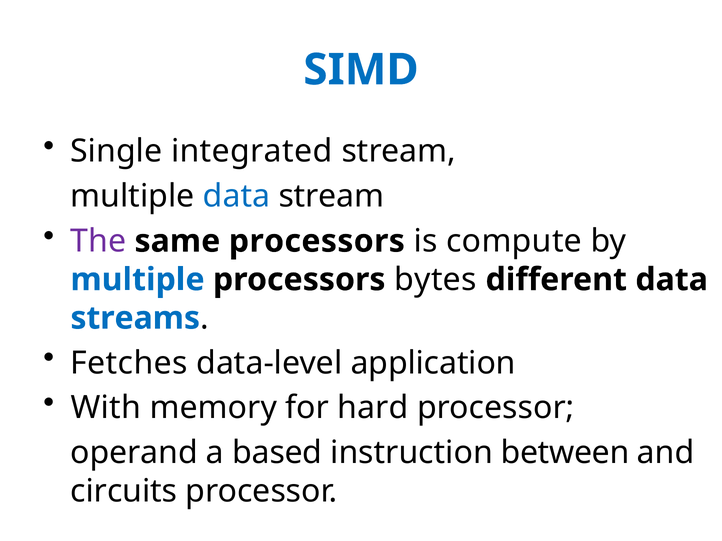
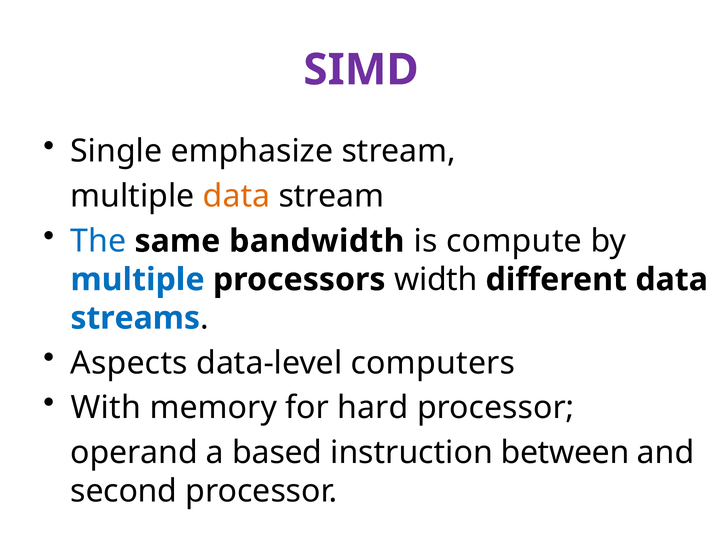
SIMD colour: blue -> purple (361, 70)
integrated: integrated -> emphasize (252, 151)
data colour: blue -> orange (236, 196)
The colour: purple -> blue (98, 241)
same processors: processors -> bandwidth (317, 241)
bytes: bytes -> width (436, 280)
Fetches: Fetches -> Aspects (129, 363)
application: application -> computers (433, 363)
circuits: circuits -> second (124, 492)
